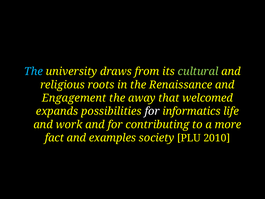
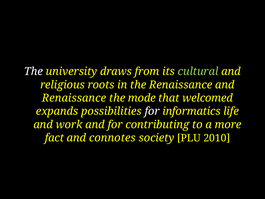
The colour: light blue -> white (33, 71)
Engagement: Engagement -> Renaissance (74, 98)
away: away -> mode (142, 98)
examples: examples -> connotes (112, 138)
